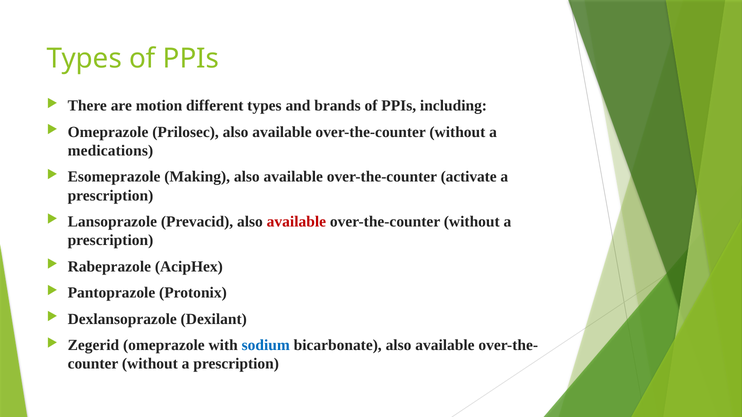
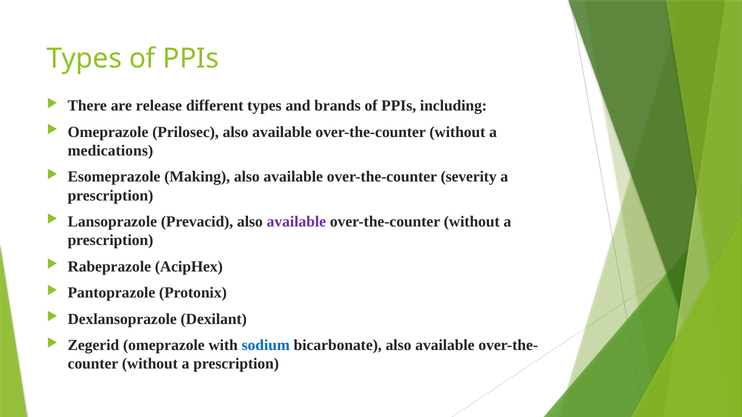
motion: motion -> release (159, 106)
activate: activate -> severity (469, 177)
available colour: red -> purple (296, 222)
